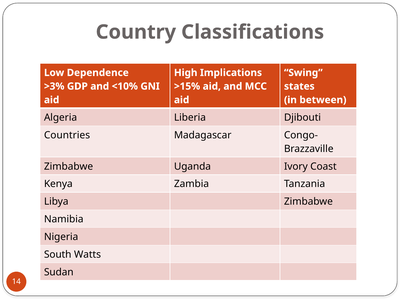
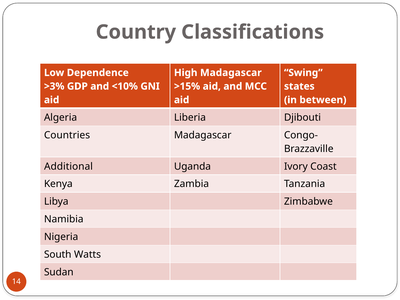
High Implications: Implications -> Madagascar (231, 73)
Zimbabwe: Zimbabwe -> Additional (68, 166)
